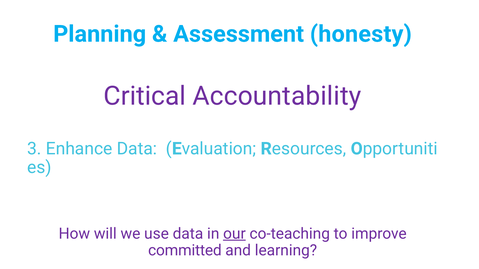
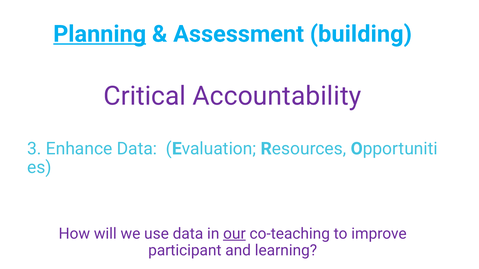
Planning underline: none -> present (100, 34)
honesty: honesty -> building (361, 34)
committed: committed -> participant (185, 251)
